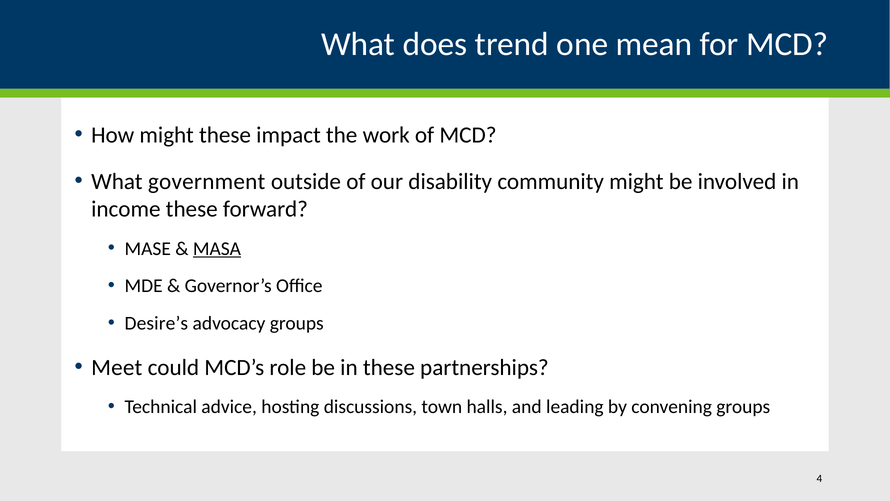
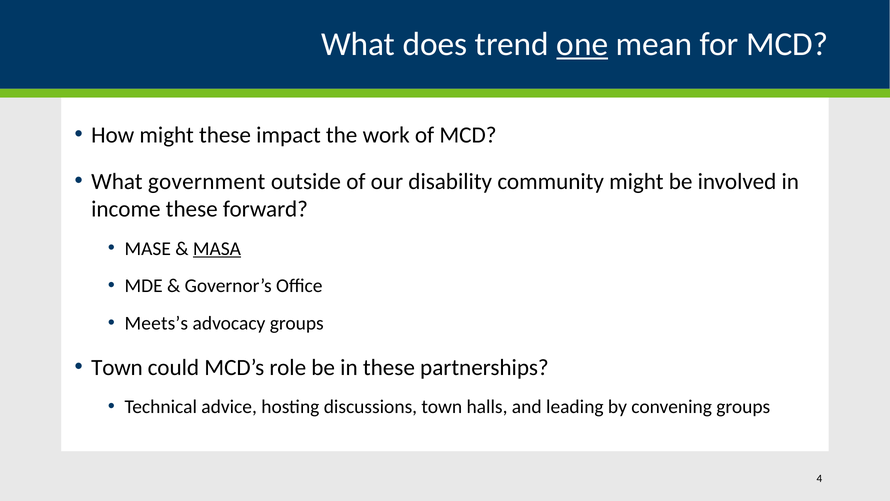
one underline: none -> present (582, 44)
Desire’s: Desire’s -> Meets’s (156, 323)
Meet: Meet -> Town (117, 367)
